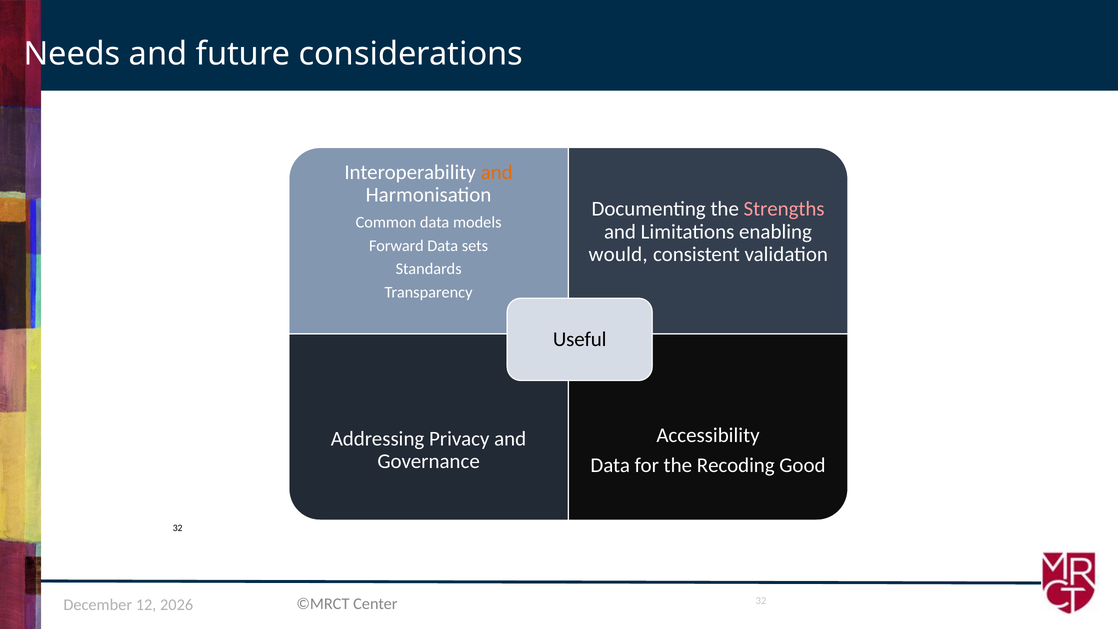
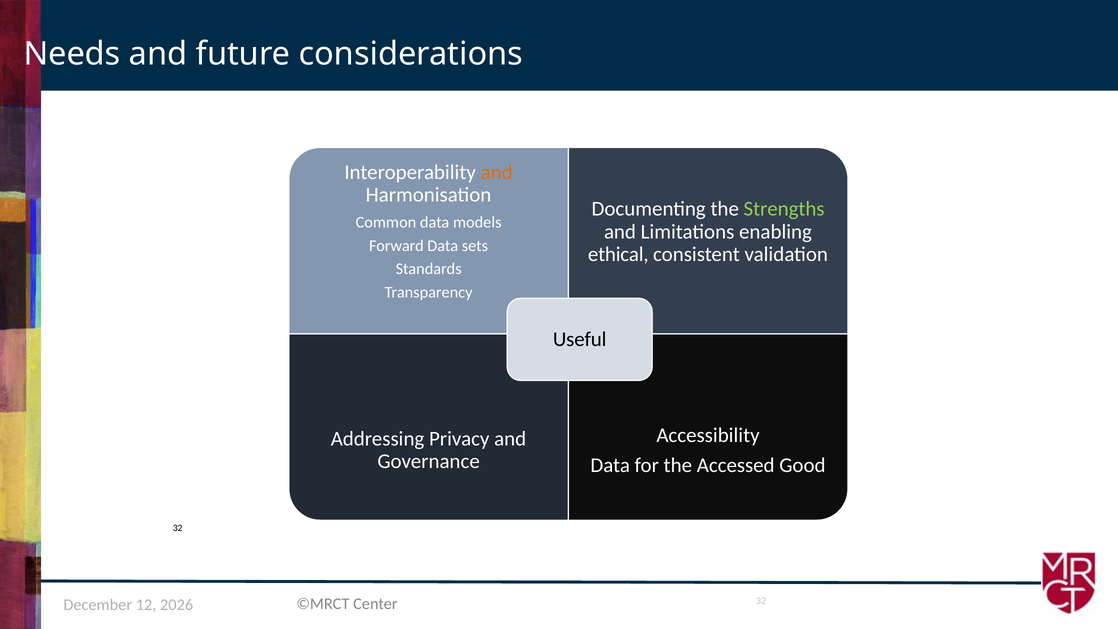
Strengths colour: pink -> light green (784, 209)
would: would -> ethical (618, 254)
Recoding: Recoding -> Accessed (736, 465)
